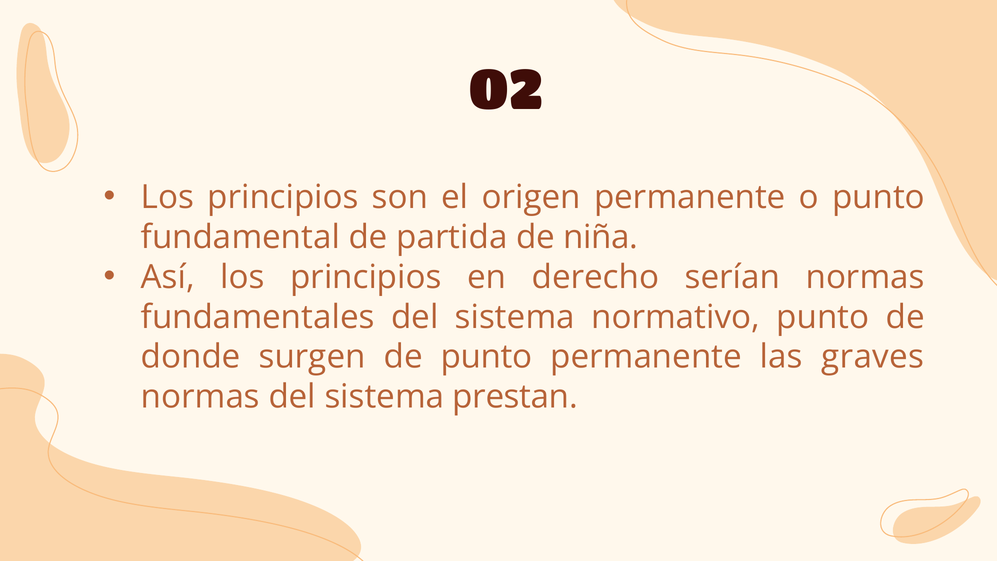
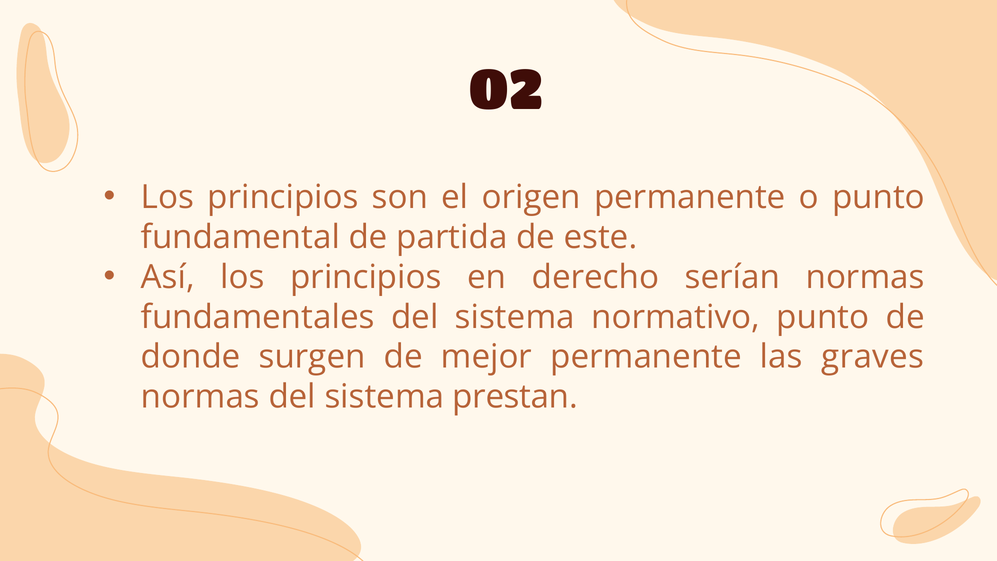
niña: niña -> este (601, 237)
de punto: punto -> mejor (486, 357)
